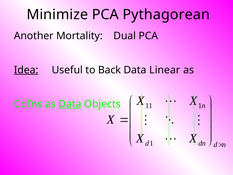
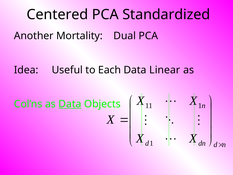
Minimize: Minimize -> Centered (57, 15)
Pythagorean: Pythagorean -> Standardized (166, 15)
Idea underline: present -> none (26, 70)
Back: Back -> Each (110, 70)
